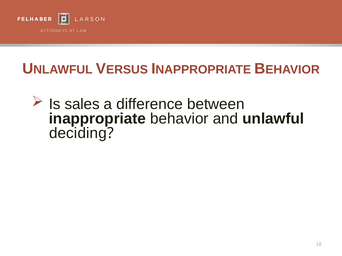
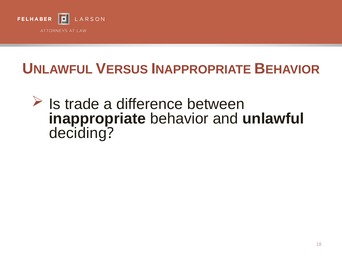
sales: sales -> trade (82, 104)
